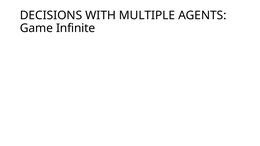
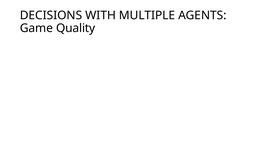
Infinite: Infinite -> Quality (76, 28)
